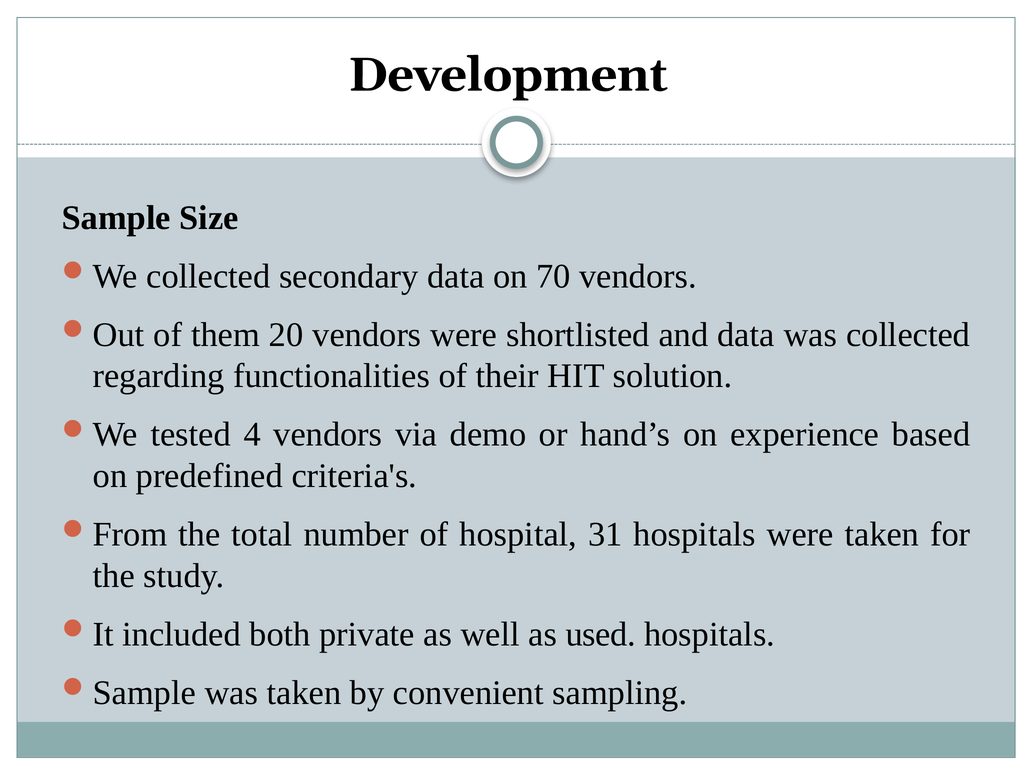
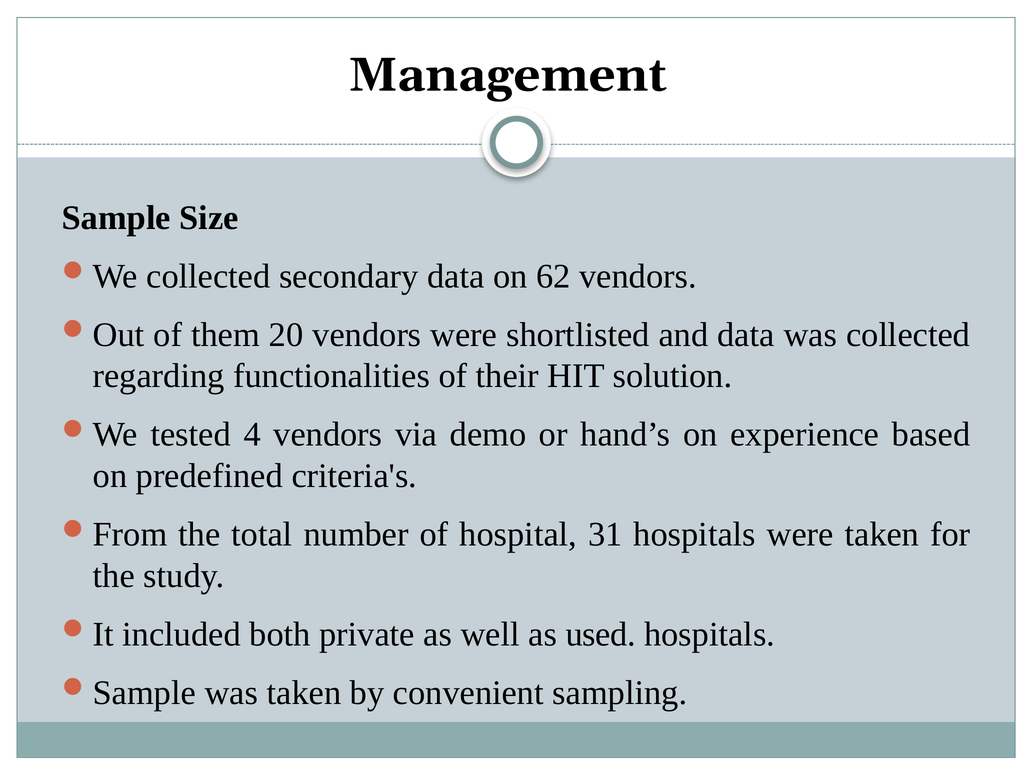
Development: Development -> Management (508, 75)
70: 70 -> 62 (553, 276)
